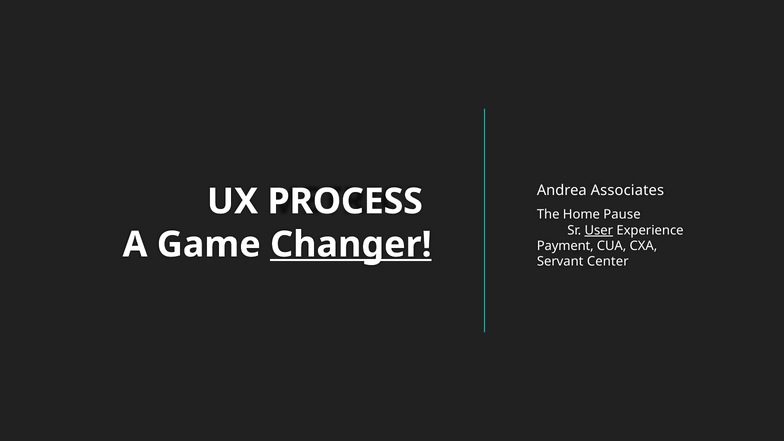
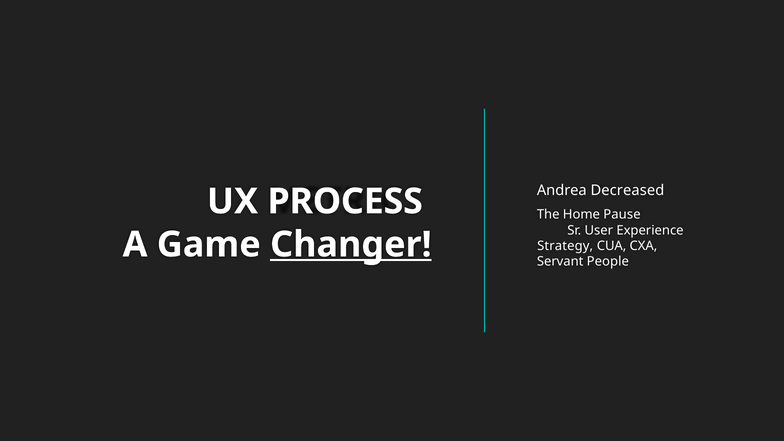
Associates: Associates -> Decreased (627, 191)
User underline: present -> none (599, 230)
Payment: Payment -> Strategy (565, 246)
Center: Center -> People (608, 262)
